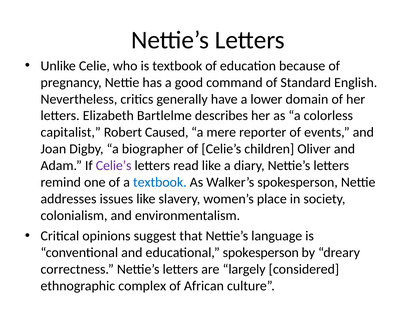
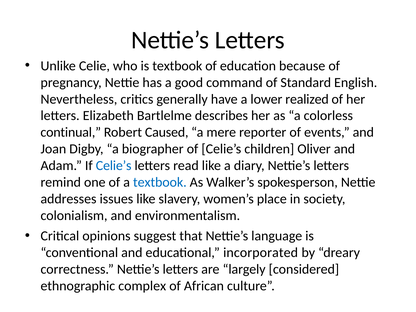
domain: domain -> realized (307, 99)
capitalist: capitalist -> continual (71, 132)
Celie’s colour: purple -> blue (114, 166)
educational spokesperson: spokesperson -> incorporated (261, 253)
